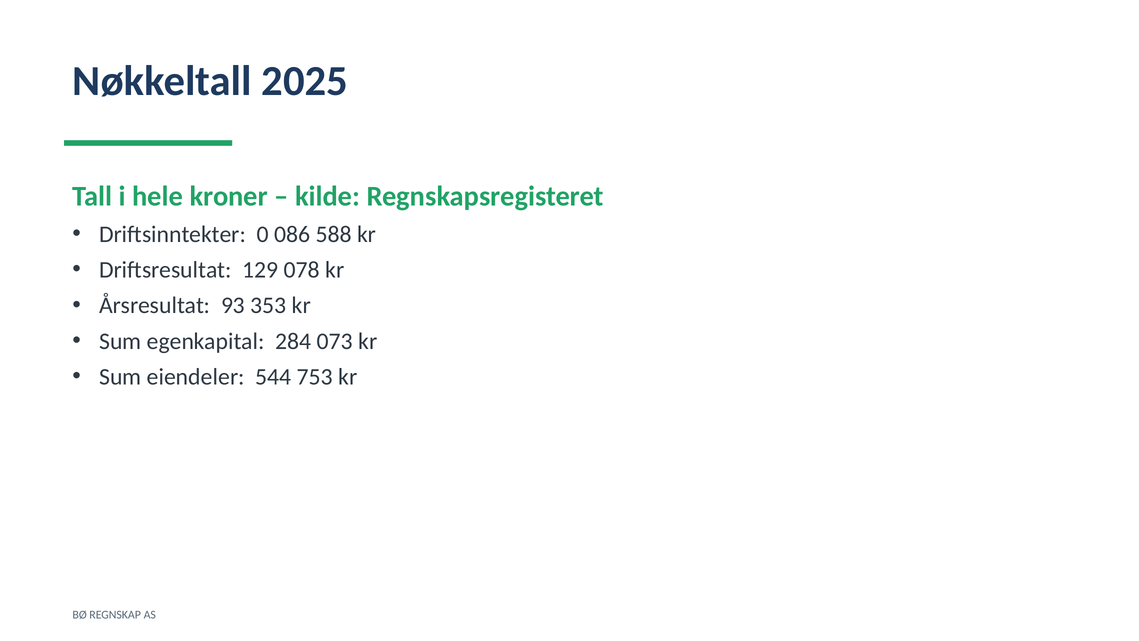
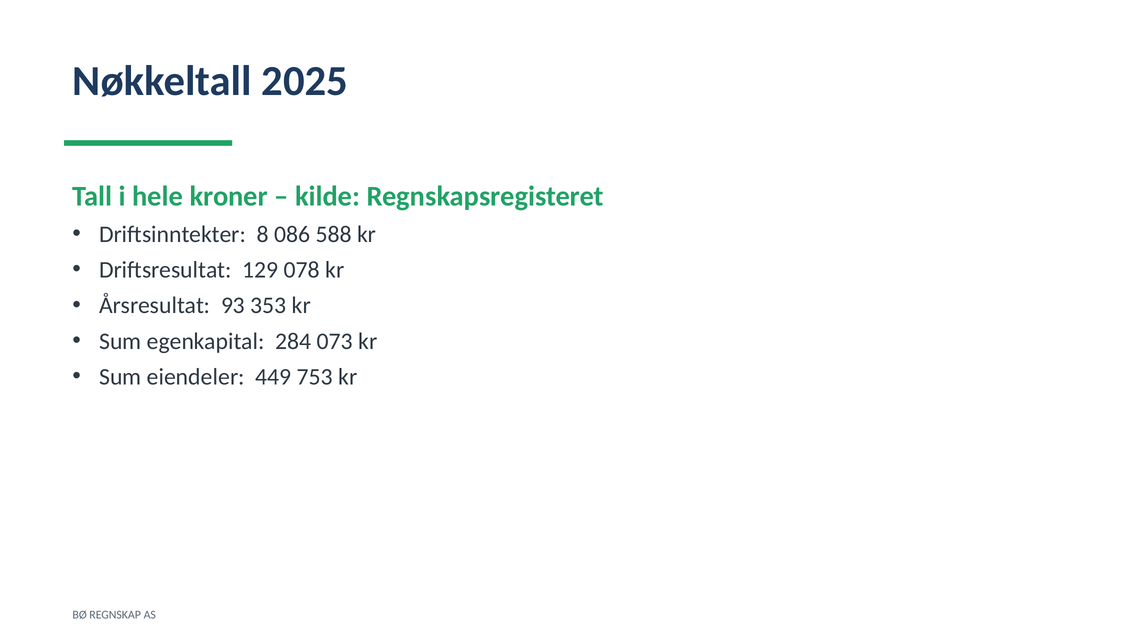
0: 0 -> 8 (263, 234)
544: 544 -> 449 (273, 377)
